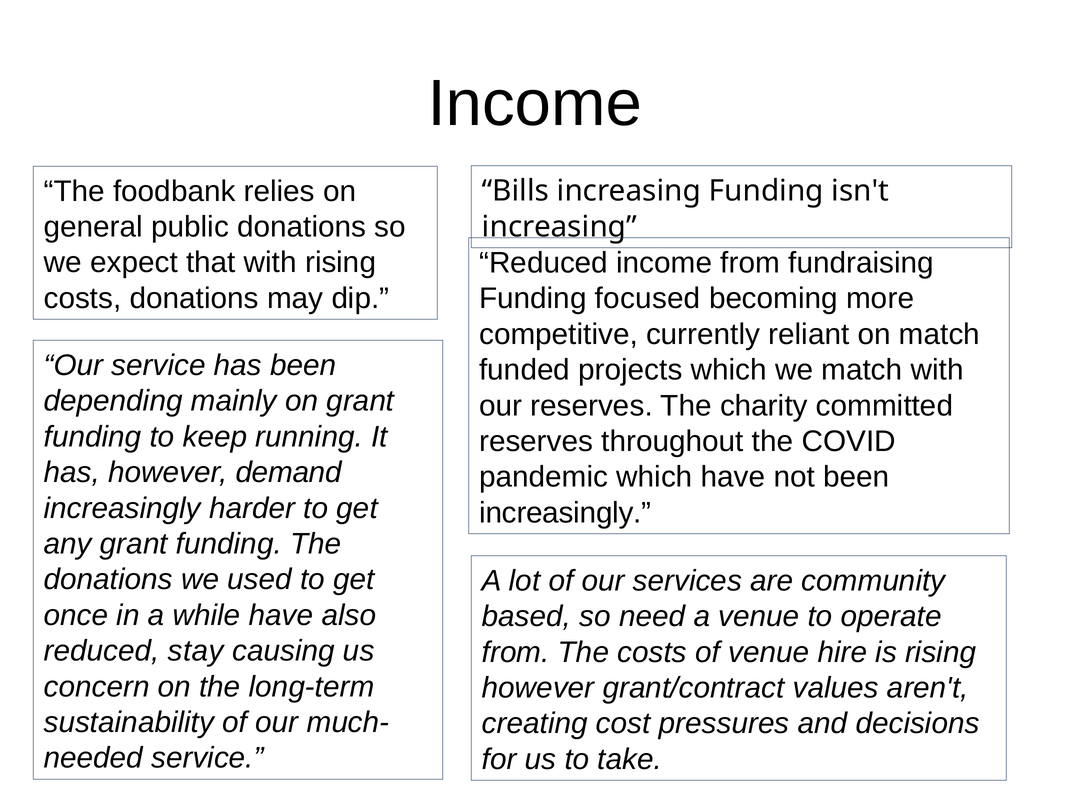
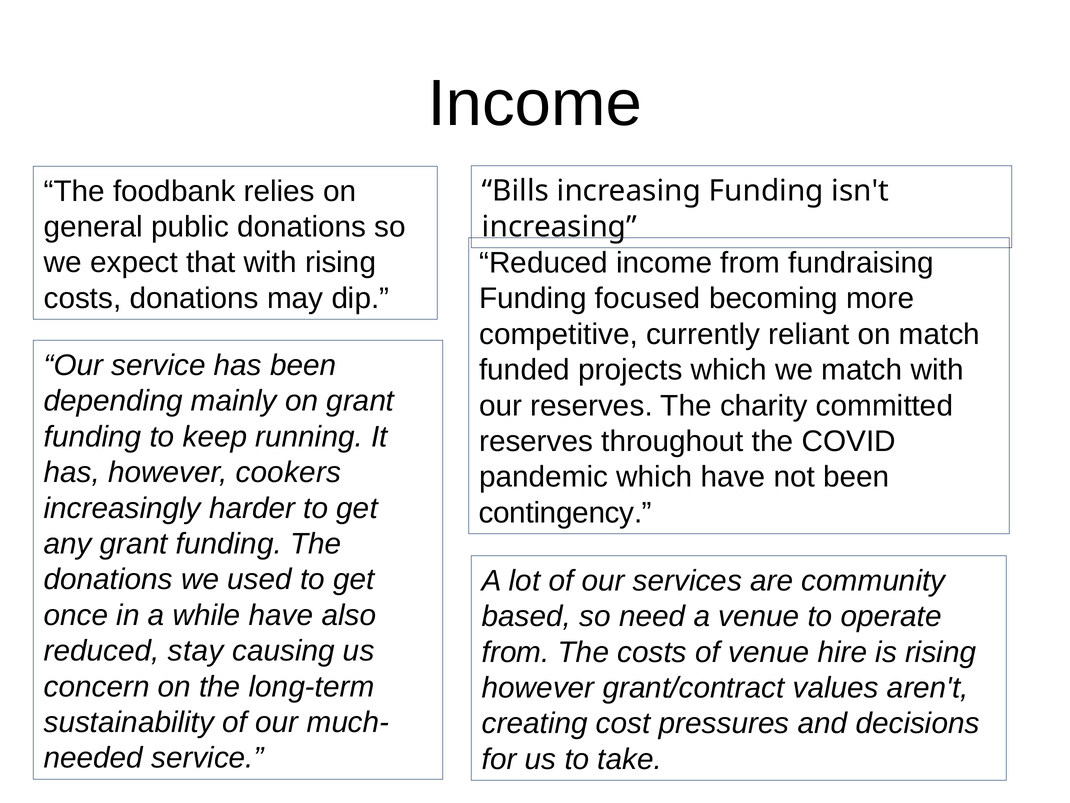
demand: demand -> cookers (288, 472)
increasingly: increasingly -> contingency (565, 513)
